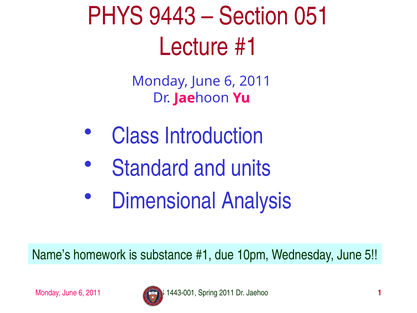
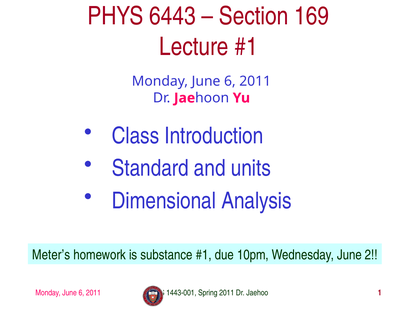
9443: 9443 -> 6443 (172, 16)
051: 051 -> 169 (312, 16)
Name’s: Name’s -> Meter’s (51, 255)
5: 5 -> 2 (371, 255)
